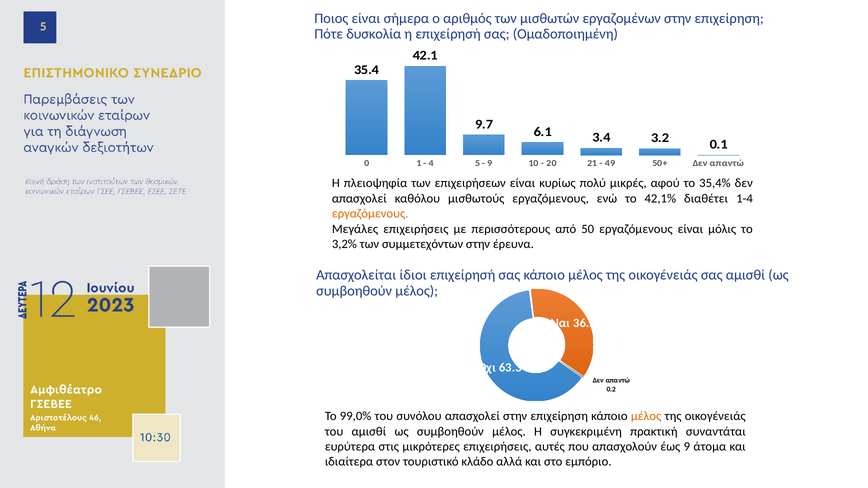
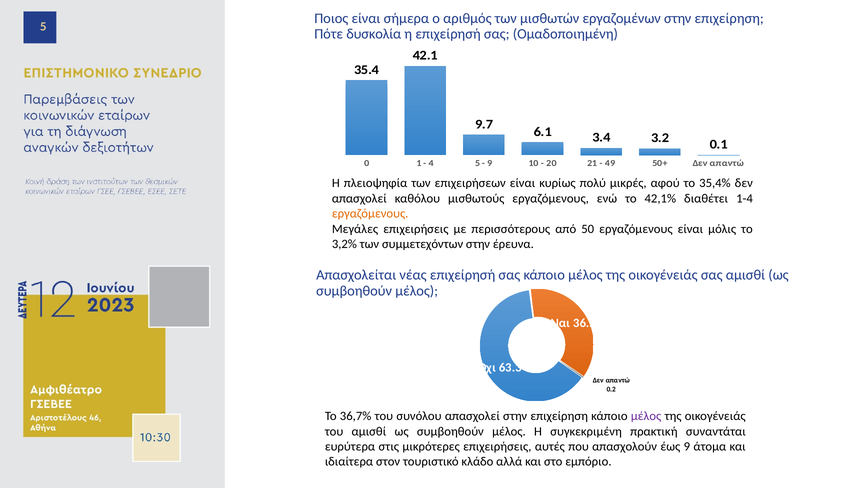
ίδιοι: ίδιοι -> νέας (413, 275)
99,0%: 99,0% -> 36,7% (356, 416)
μέλος colour: orange -> purple (646, 416)
